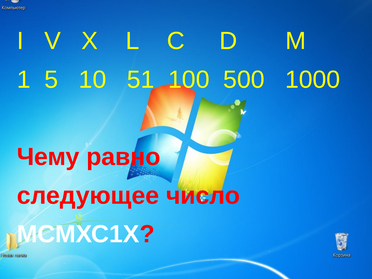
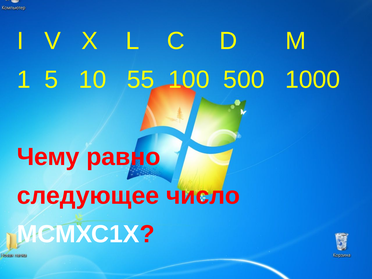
51: 51 -> 55 (141, 80)
